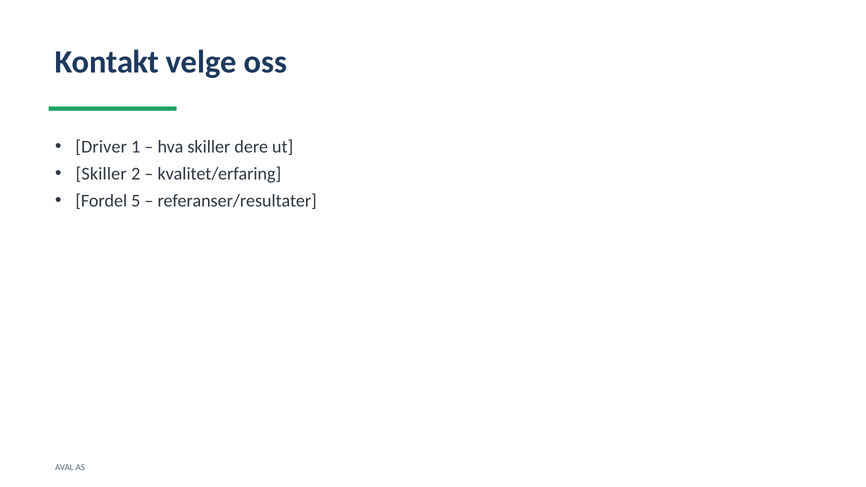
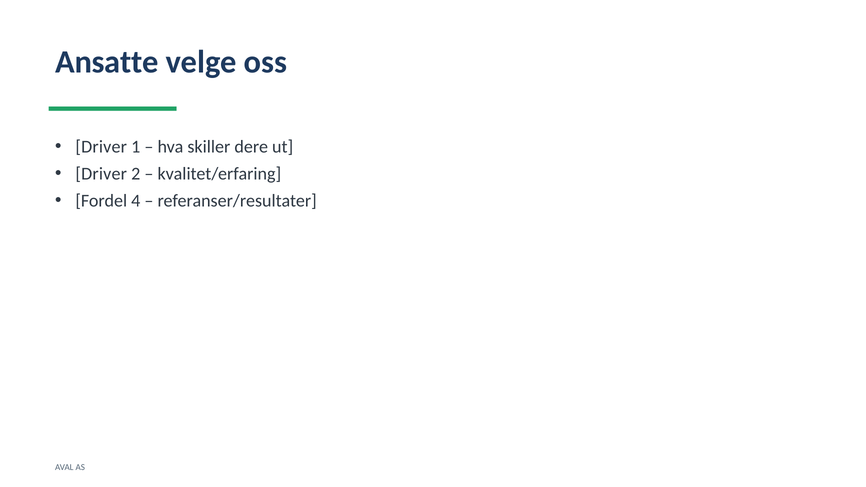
Kontakt: Kontakt -> Ansatte (107, 62)
Skiller: Skiller -> Driver (101, 174)
5: 5 -> 4 (136, 201)
